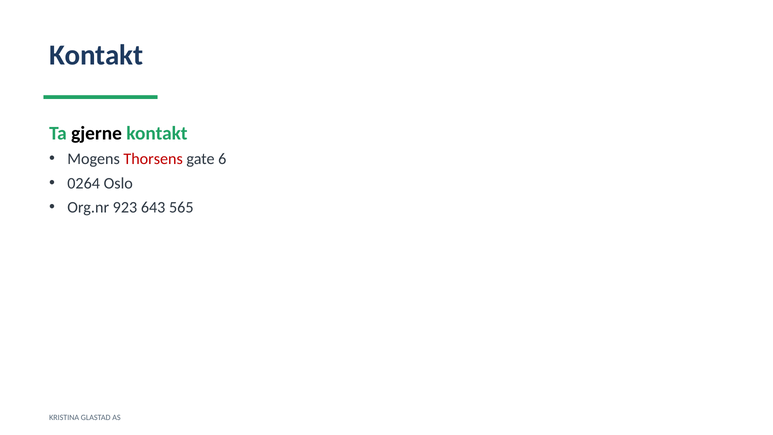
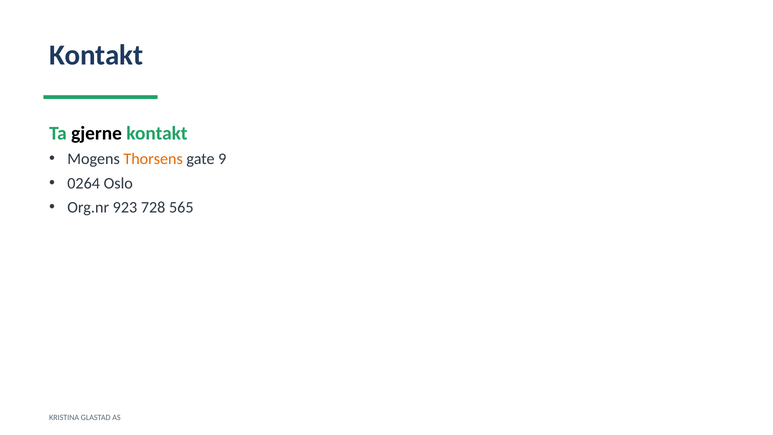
Thorsens colour: red -> orange (153, 159)
6: 6 -> 9 (222, 159)
643: 643 -> 728 (153, 207)
